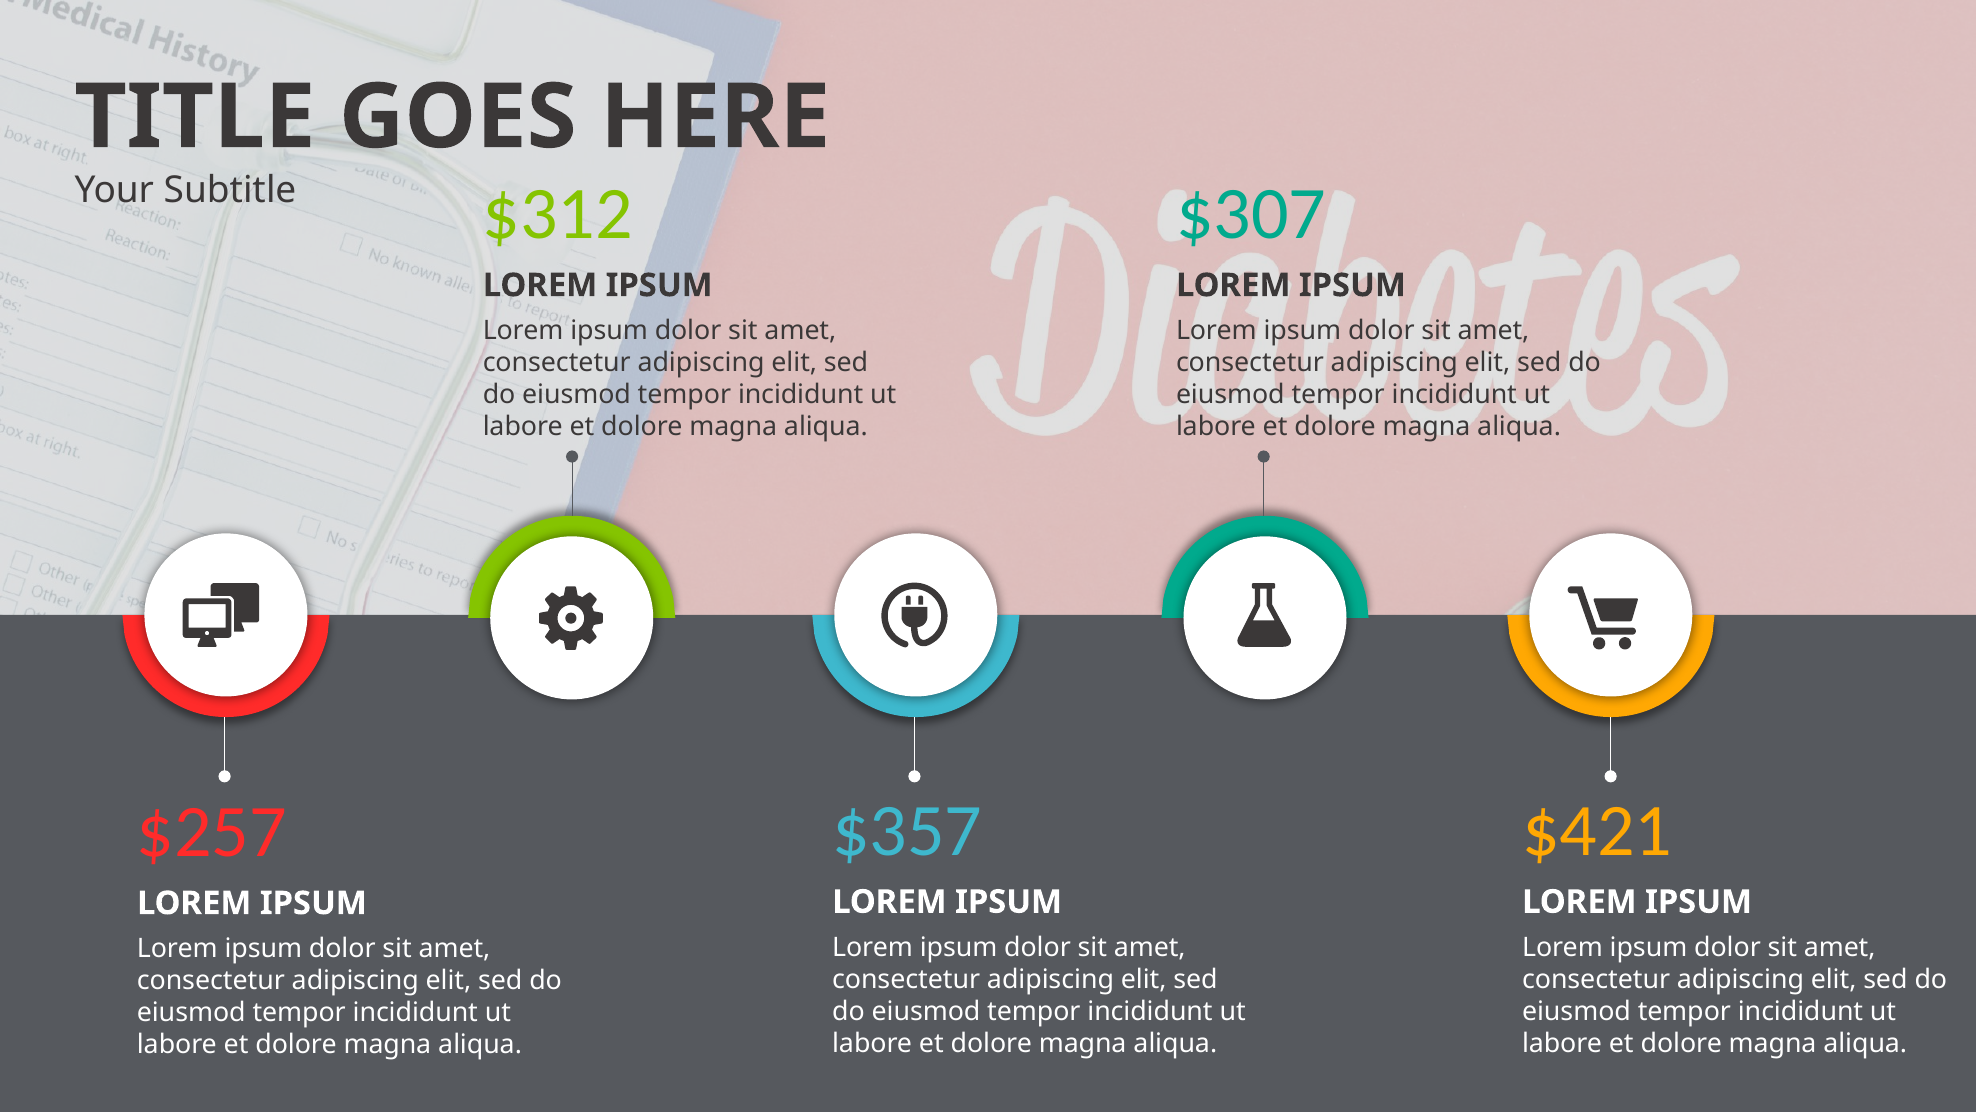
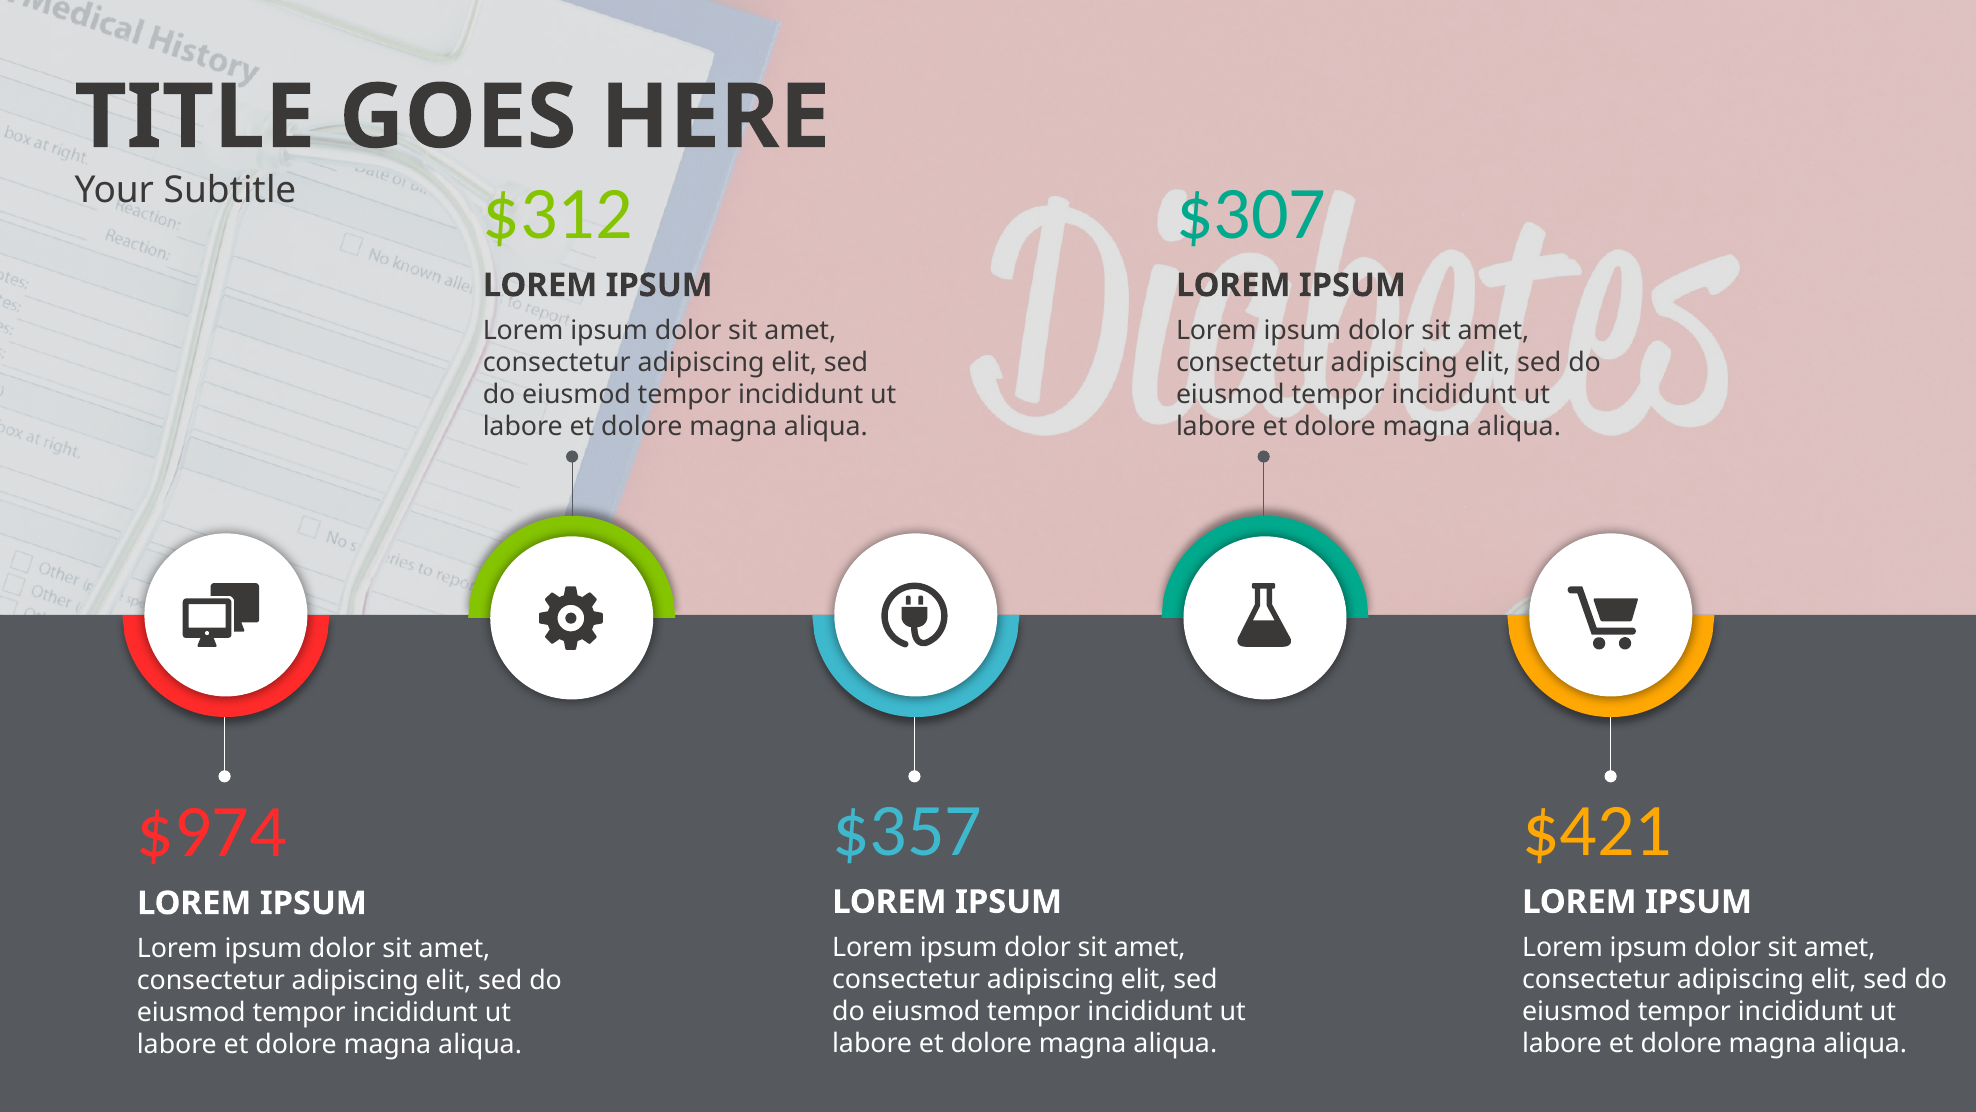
$257: $257 -> $974 (212, 832)
